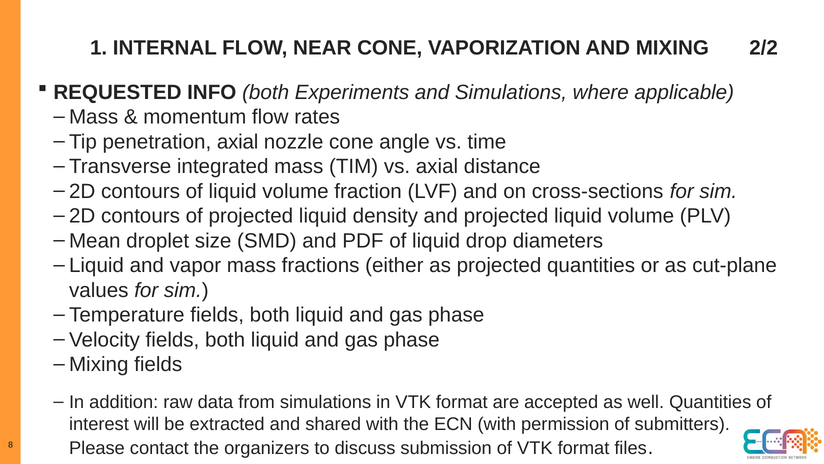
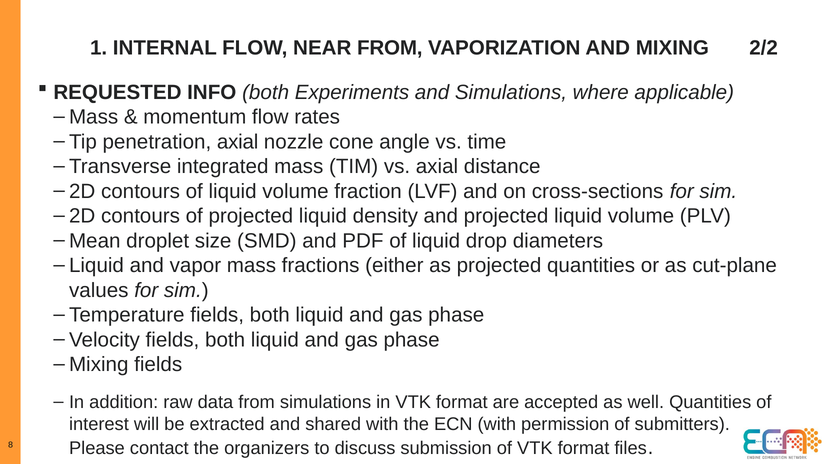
NEAR CONE: CONE -> FROM (390, 48)
